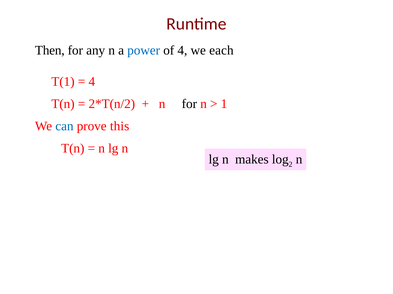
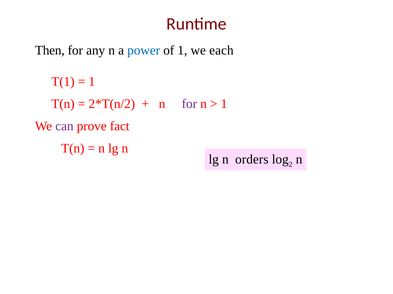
of 4: 4 -> 1 (182, 50)
4: 4 -> 1 (92, 82)
for colour: black -> purple (189, 104)
can colour: blue -> purple (64, 126)
this: this -> fact (120, 126)
makes: makes -> orders (252, 160)
